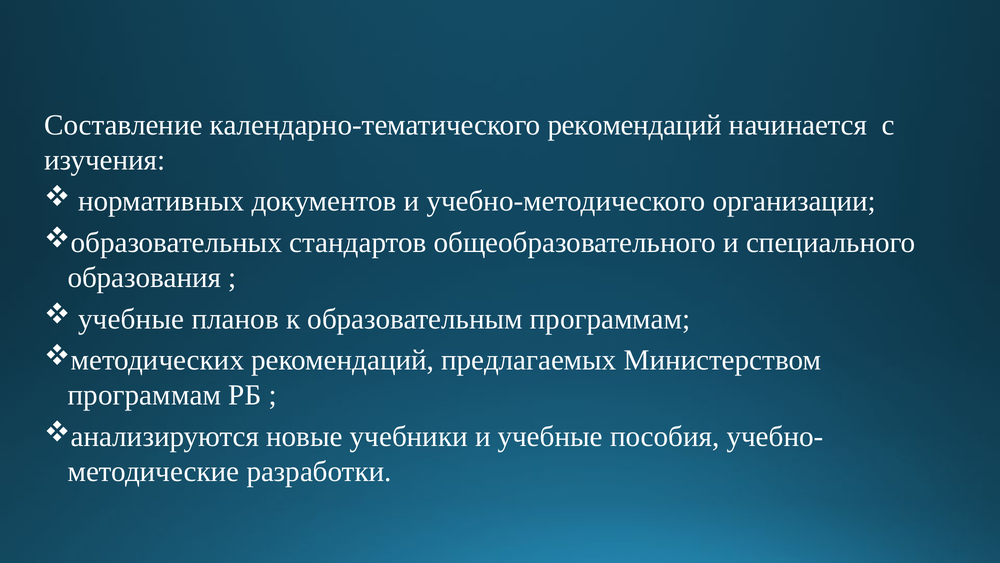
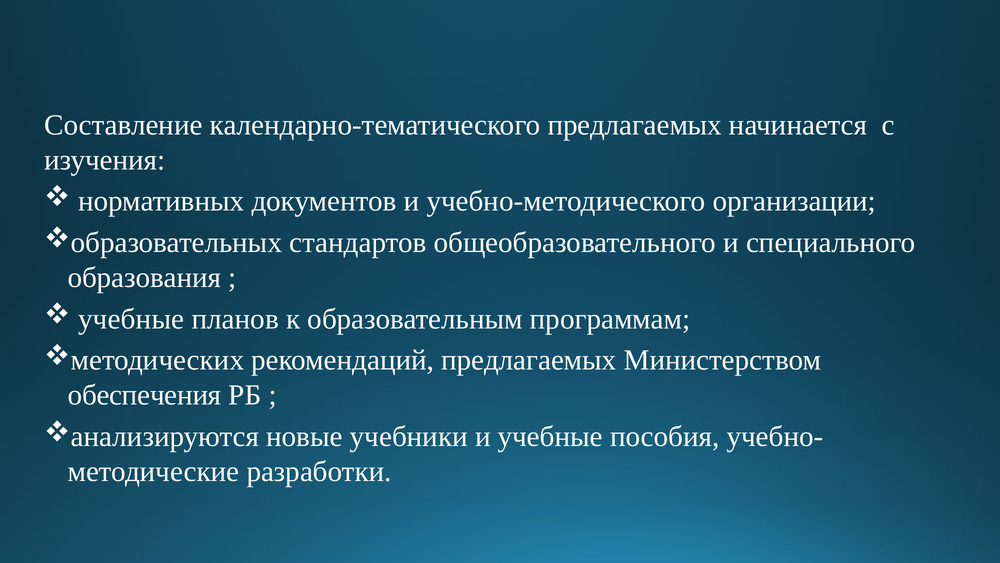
календарно-тематического рекомендаций: рекомендаций -> предлагаемых (635, 125)
программам: программам -> обеспечения (144, 395)
